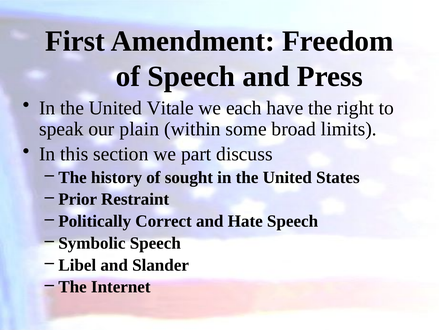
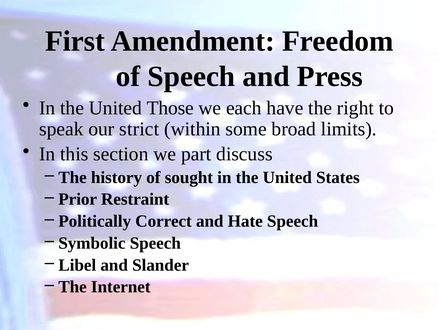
Vitale: Vitale -> Those (170, 108)
plain: plain -> strict (139, 129)
